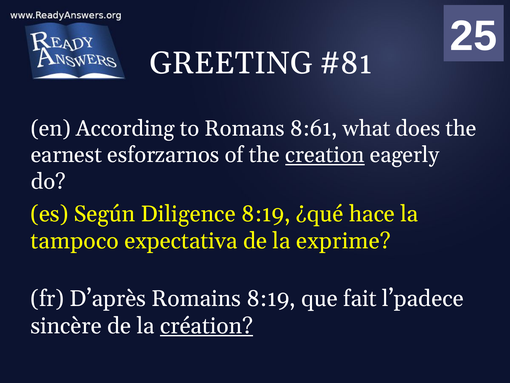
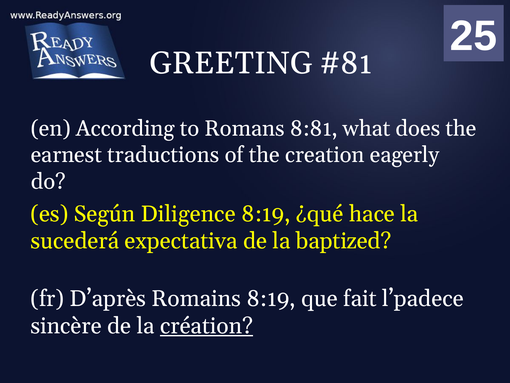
8:61: 8:61 -> 8:81 (314, 129)
esforzarnos: esforzarnos -> traductions (163, 155)
creation underline: present -> none (325, 155)
tampoco: tampoco -> sucederá (75, 241)
exprime: exprime -> baptized (344, 241)
